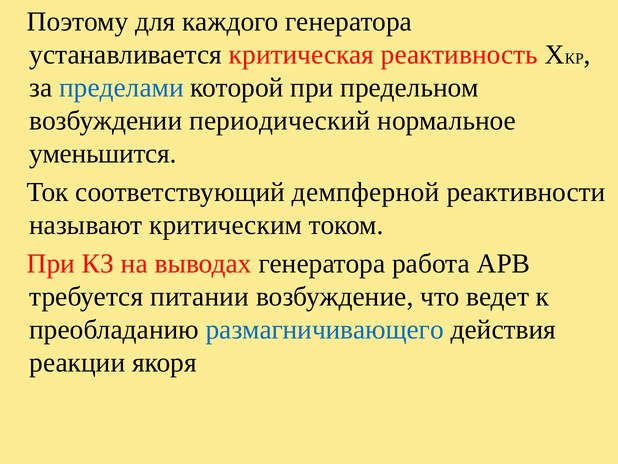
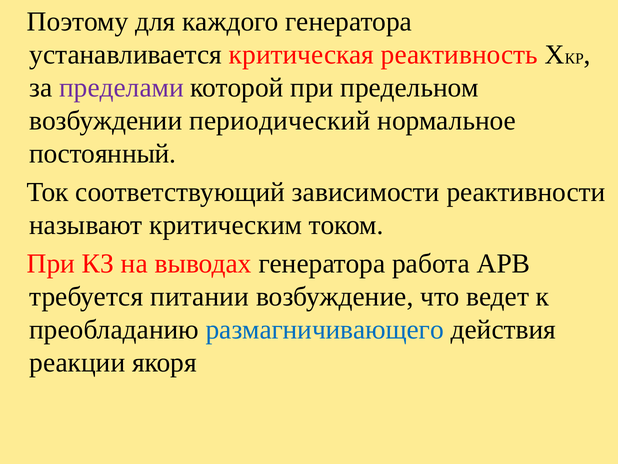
пределами colour: blue -> purple (121, 87)
уменьшится: уменьшится -> постоянный (103, 153)
демпферной: демпферной -> зависимости (366, 192)
